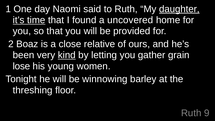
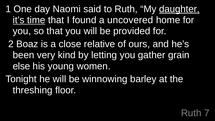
kind underline: present -> none (67, 55)
lose: lose -> else (21, 66)
9: 9 -> 7 (207, 113)
